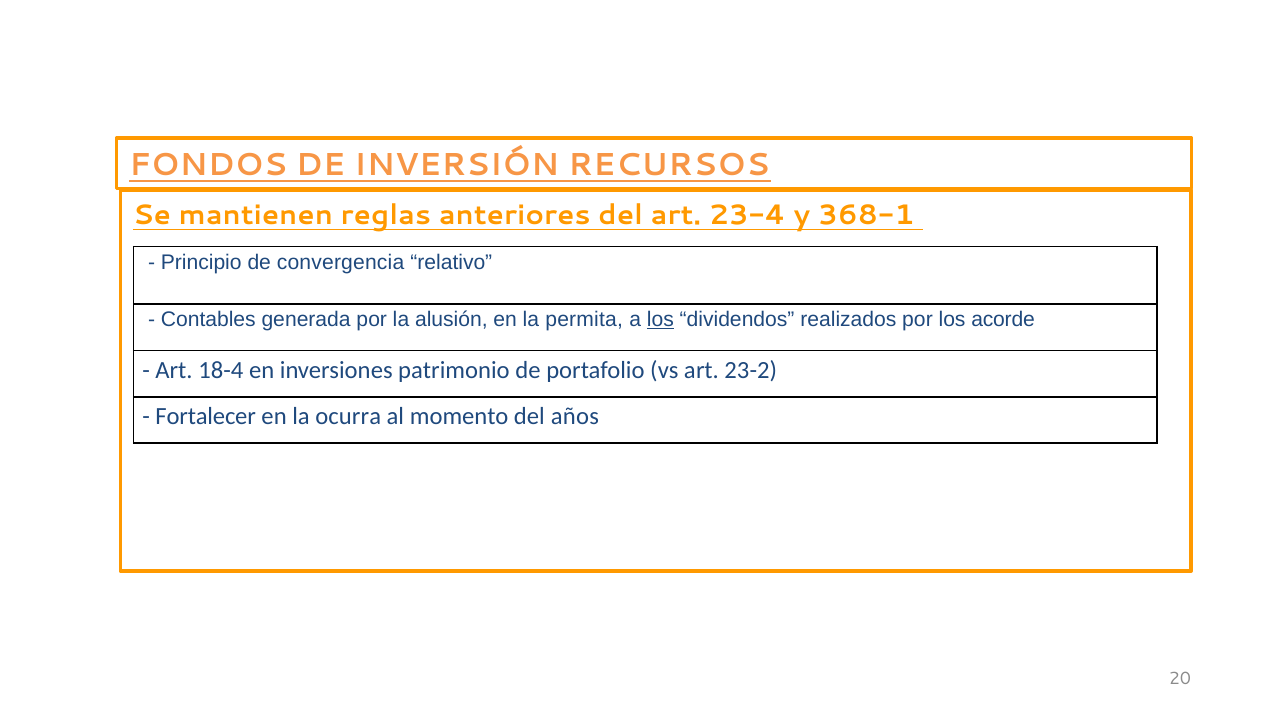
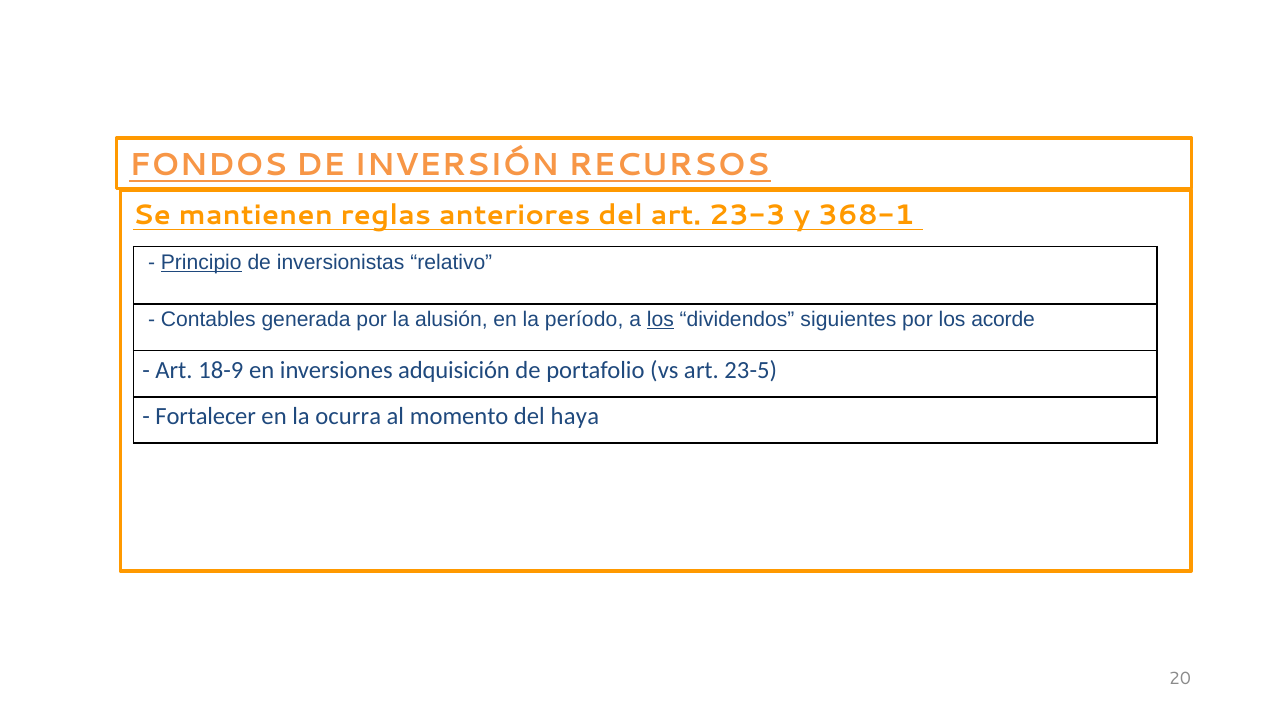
23-4: 23-4 -> 23-3 (747, 215)
Principio underline: none -> present (201, 262)
convergencia: convergencia -> inversionistas (341, 262)
permita: permita -> período (584, 320)
realizados: realizados -> siguientes (848, 320)
18-4: 18-4 -> 18-9 (221, 370)
patrimonio: patrimonio -> adquisición (454, 370)
23-2: 23-2 -> 23-5 (751, 370)
años: años -> haya (575, 416)
